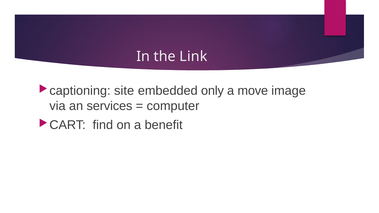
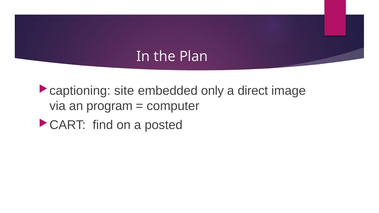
Link: Link -> Plan (194, 57)
move: move -> direct (253, 91)
services: services -> program (110, 106)
benefit: benefit -> posted (164, 125)
